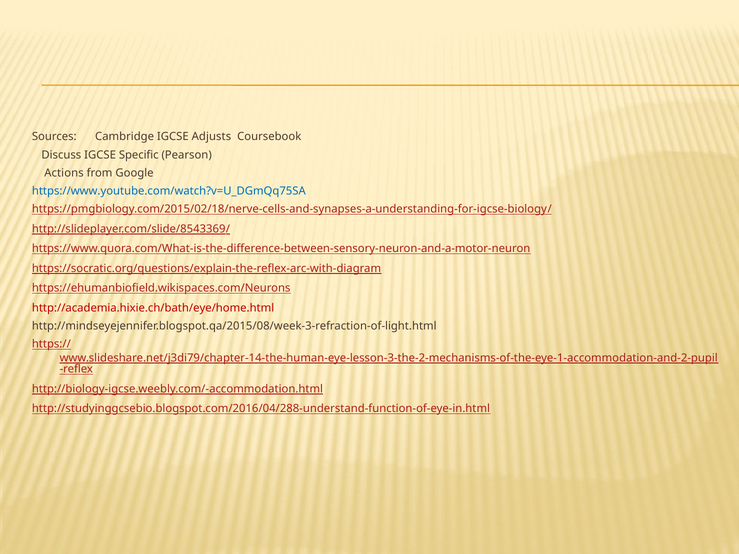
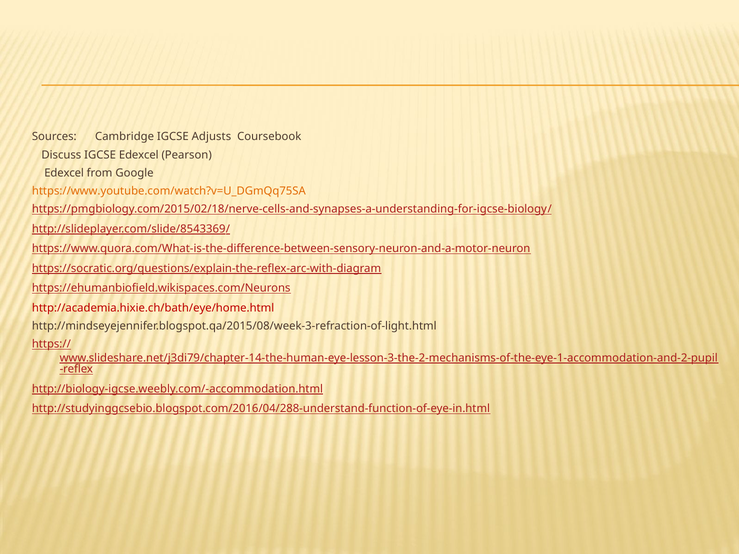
IGCSE Specific: Specific -> Edexcel (139, 155)
Actions: Actions -> Edexcel (64, 173)
https://www.youtube.com/watch?v=U_DGmQq75SA colour: blue -> orange (169, 191)
